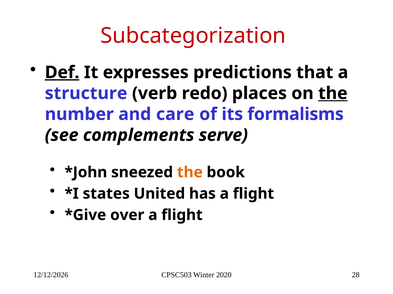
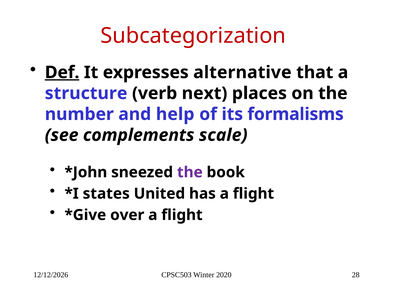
predictions: predictions -> alternative (242, 73)
redo: redo -> next (205, 94)
the underline: present -> none (333, 94)
care: care -> help (175, 115)
serve: serve -> scale (223, 135)
the colour: orange -> purple (190, 173)
